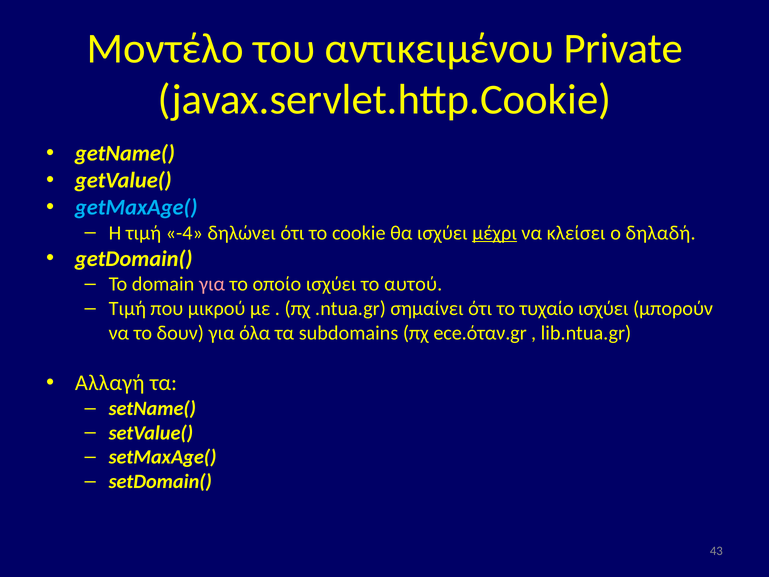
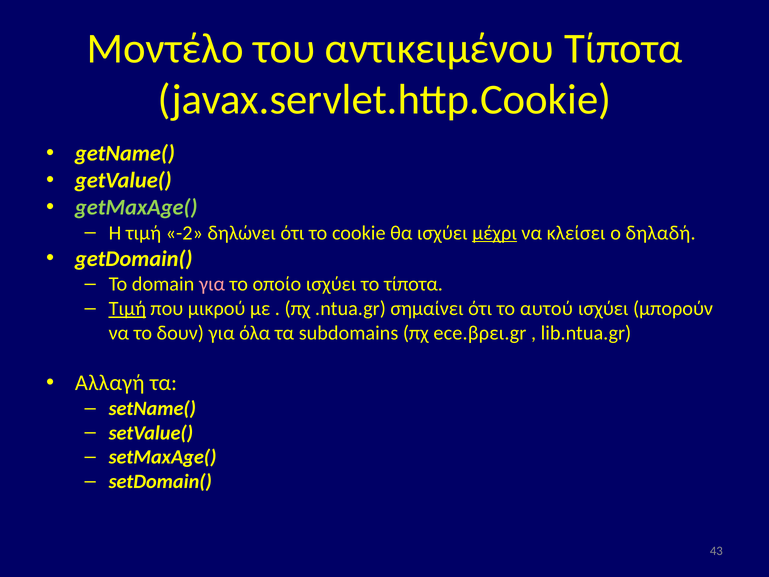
αντικειμένου Private: Private -> Τίποτα (623, 49)
getMaxAge( colour: light blue -> light green (136, 207)
-4: -4 -> -2 (184, 233)
το αυτού: αυτού -> τίποτα (413, 284)
Τιμή underline: none -> present (127, 308)
τυχαίο: τυχαίο -> αυτού (546, 308)
ece.όταν.gr: ece.όταν.gr -> ece.βρει.gr (480, 333)
